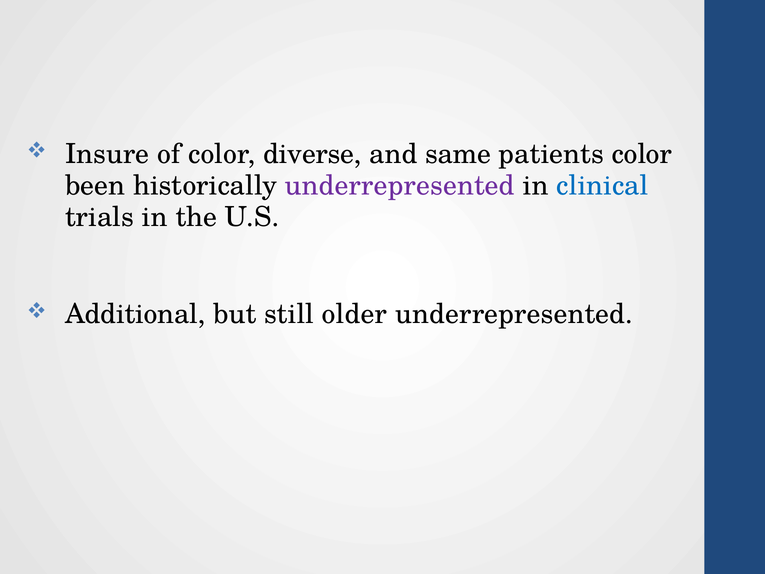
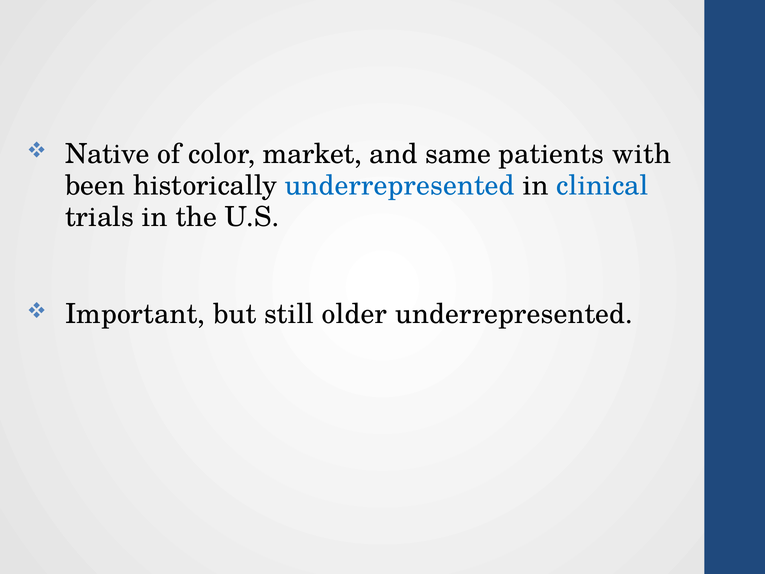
Insure: Insure -> Native (107, 154)
diverse: diverse -> market (313, 154)
patients color: color -> with (642, 154)
underrepresented colour: purple -> blue (400, 185)
Additional: Additional -> Important (135, 314)
